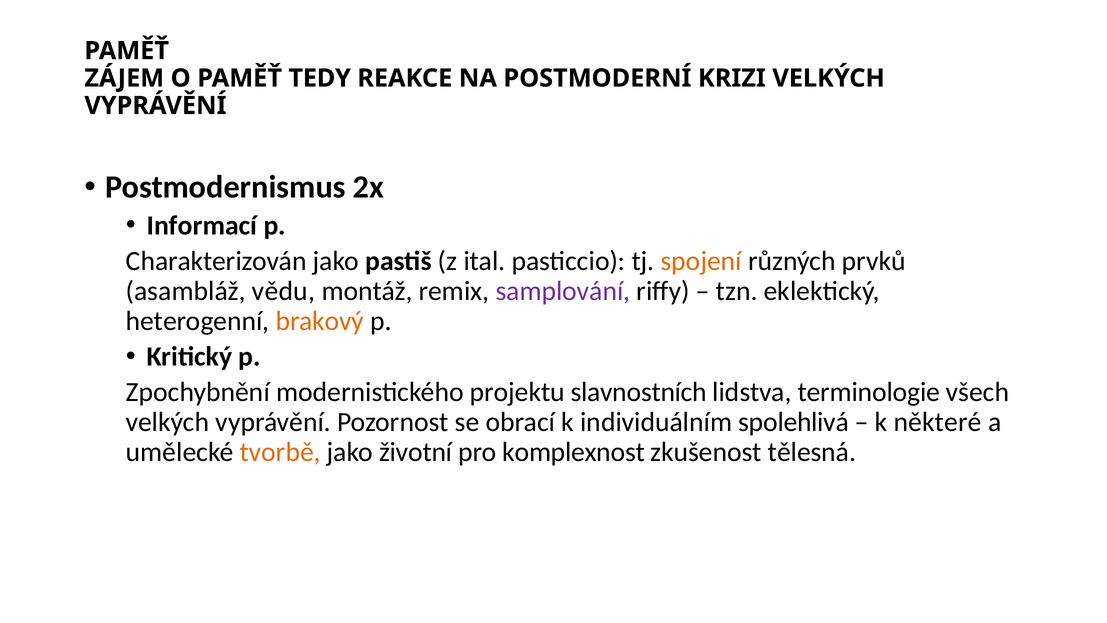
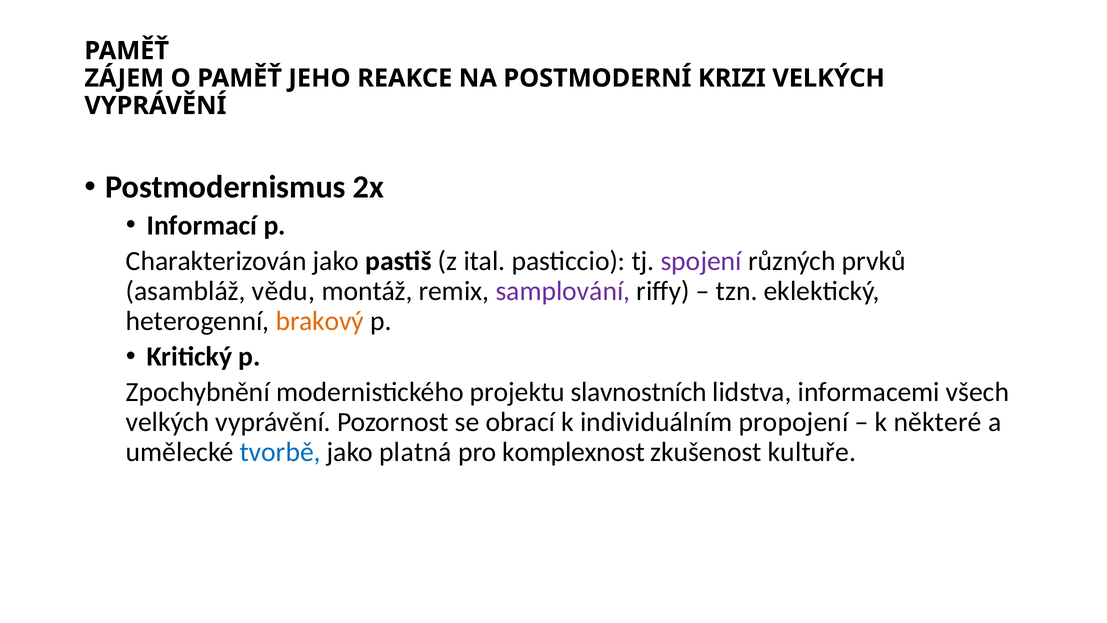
TEDY: TEDY -> JEHO (320, 78)
spojení colour: orange -> purple (701, 261)
terminologie: terminologie -> informacemi (869, 392)
spolehlivá: spolehlivá -> propojení (793, 422)
tvorbě colour: orange -> blue (280, 452)
životní: životní -> platná (415, 452)
tělesná: tělesná -> kultuře (812, 452)
